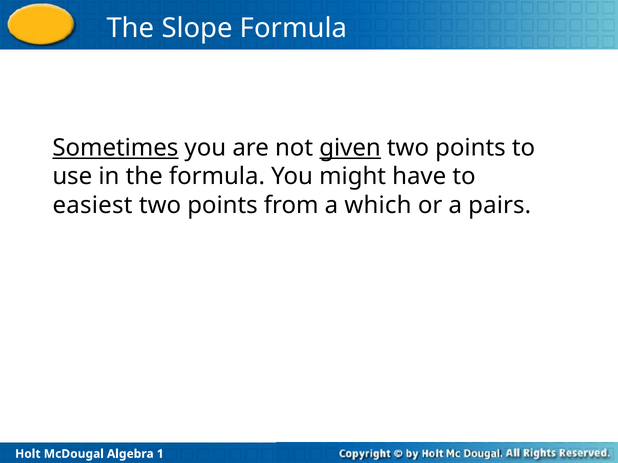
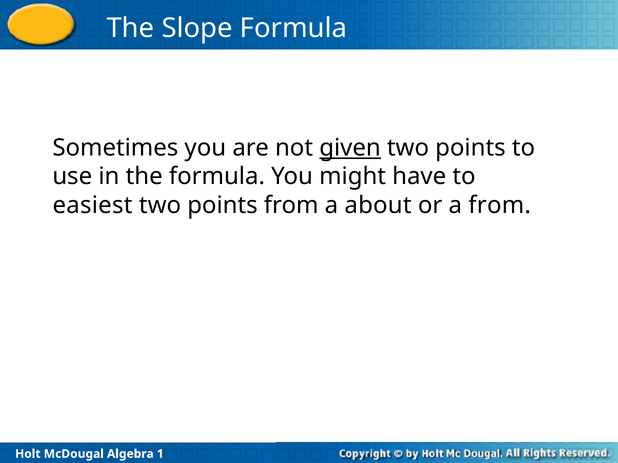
Sometimes underline: present -> none (115, 148)
which: which -> about (378, 206)
a pairs: pairs -> from (500, 206)
